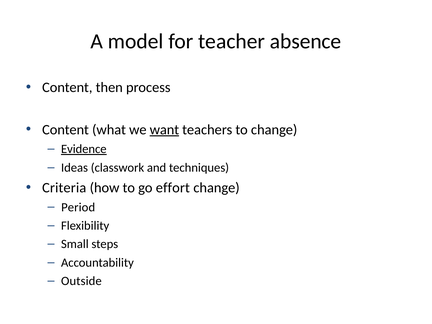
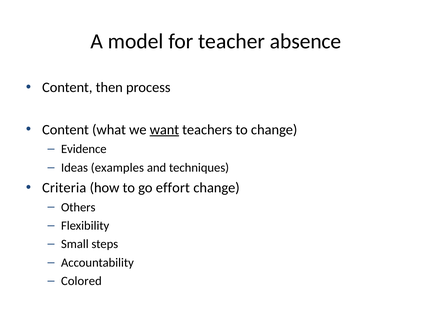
Evidence underline: present -> none (84, 149)
classwork: classwork -> examples (117, 168)
Period: Period -> Others (78, 207)
Outside: Outside -> Colored (81, 281)
